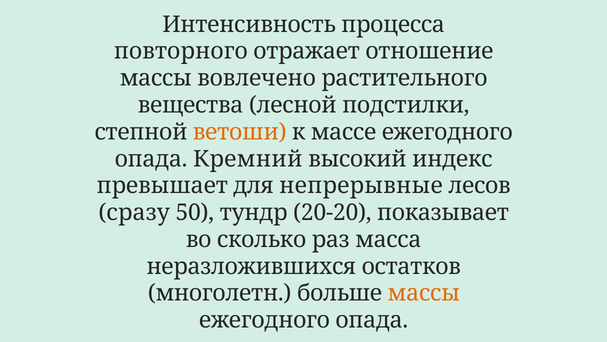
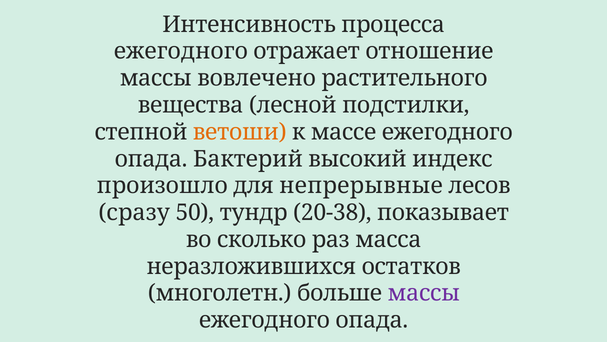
повторного: повторного -> ежегодного (181, 51)
Кремний: Кремний -> Бактерий (248, 159)
превышает: превышает -> произошло (162, 186)
20-20: 20-20 -> 20-38 (332, 212)
массы colour: orange -> purple (424, 293)
